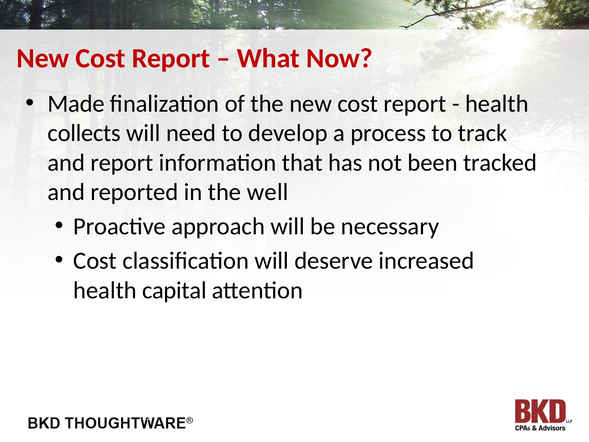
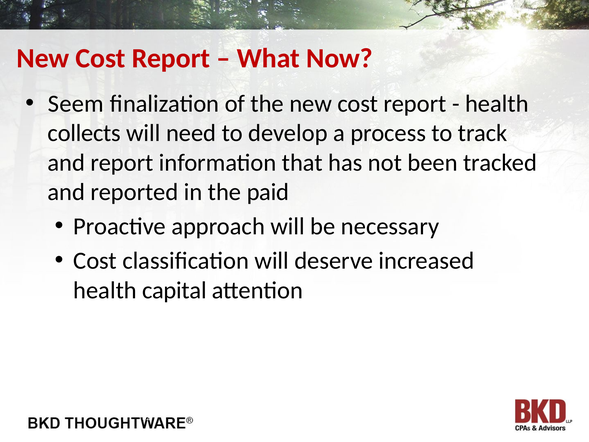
Made: Made -> Seem (76, 104)
well: well -> paid (268, 192)
